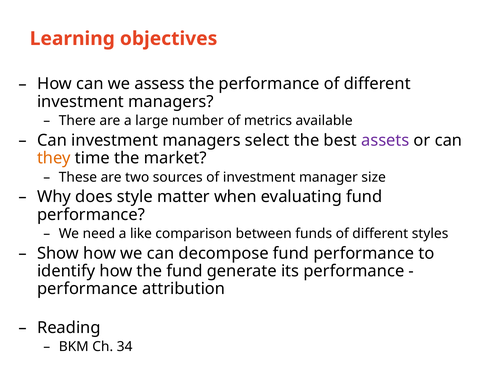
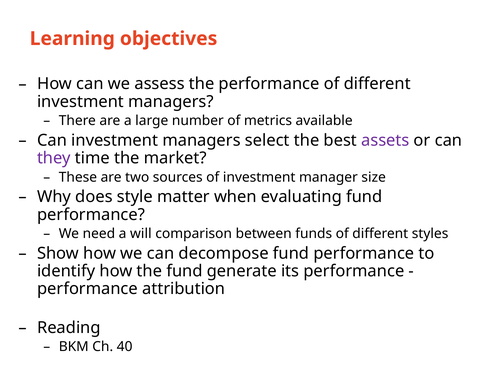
they colour: orange -> purple (54, 158)
like: like -> will (141, 234)
34: 34 -> 40 (125, 347)
